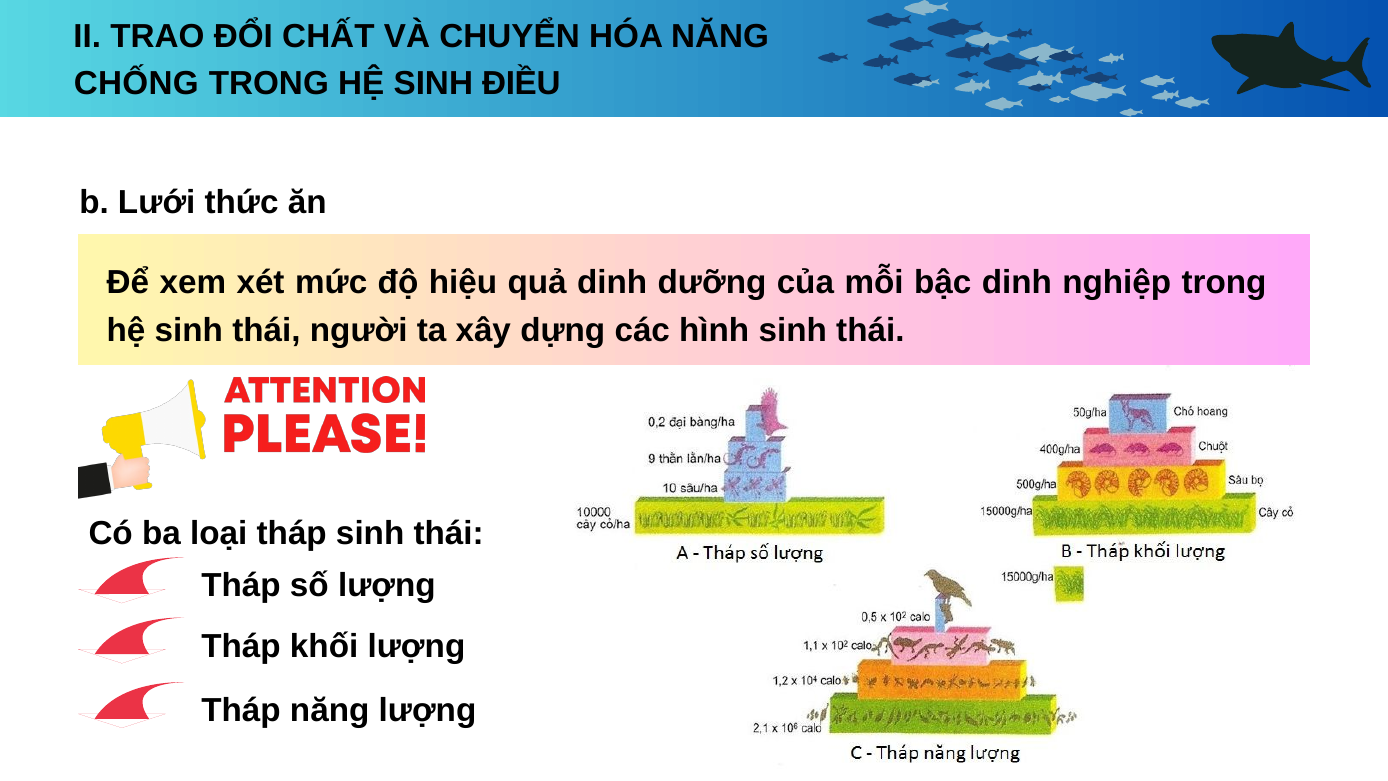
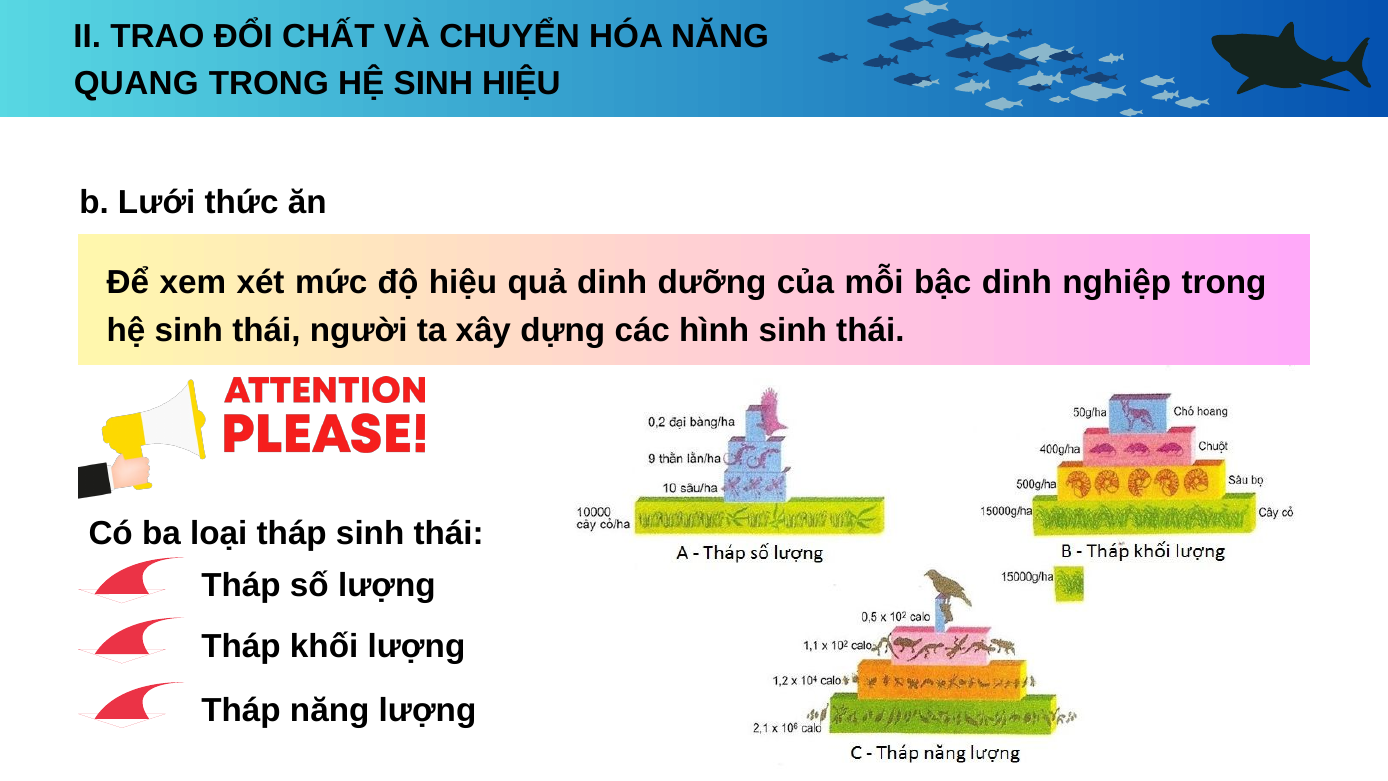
CHỐNG: CHỐNG -> QUANG (136, 84)
SINH ĐIỀU: ĐIỀU -> HIỆU (521, 84)
